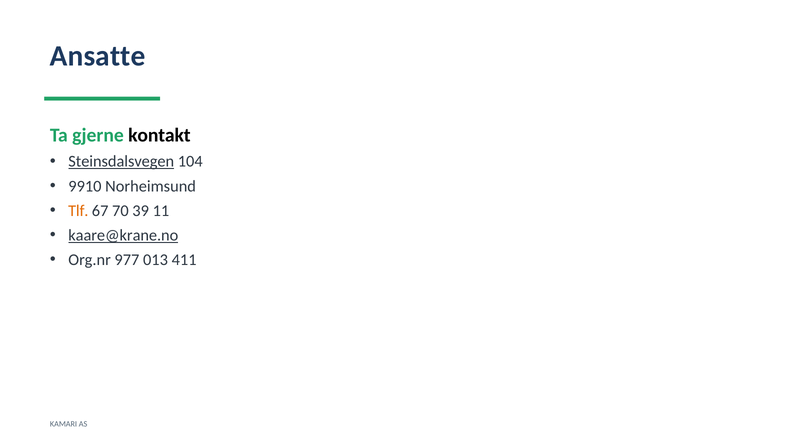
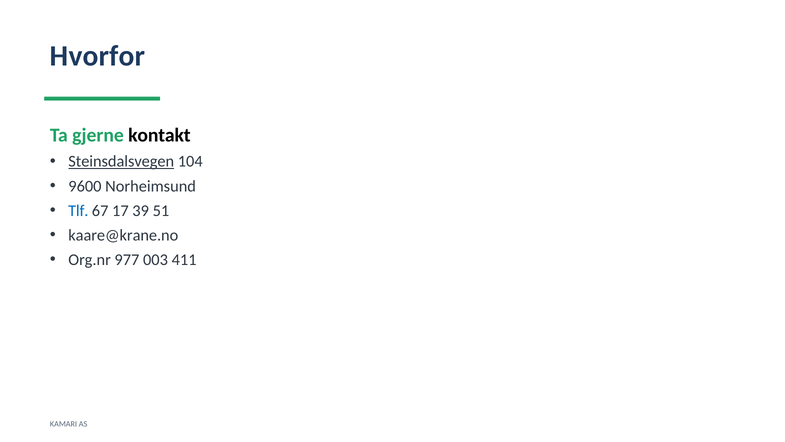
Ansatte: Ansatte -> Hvorfor (98, 56)
9910: 9910 -> 9600 (85, 186)
Tlf colour: orange -> blue (78, 211)
70: 70 -> 17 (120, 211)
11: 11 -> 51 (161, 211)
kaare@krane.no underline: present -> none (123, 235)
013: 013 -> 003 (156, 260)
